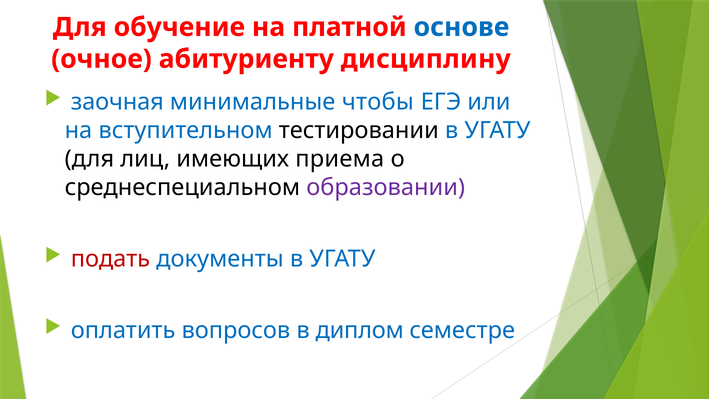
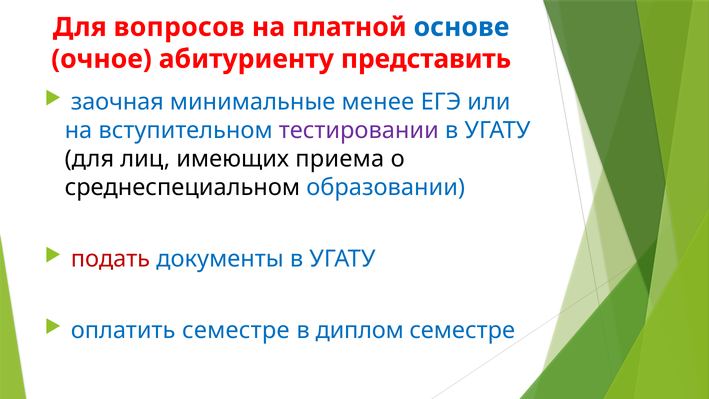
обучение: обучение -> вопросов (179, 27)
дисциплину: дисциплину -> представить (426, 59)
чтобы: чтобы -> менее (378, 102)
тестировании colour: black -> purple (359, 130)
образовании colour: purple -> blue (386, 187)
оплатить вопросов: вопросов -> семестре (236, 330)
